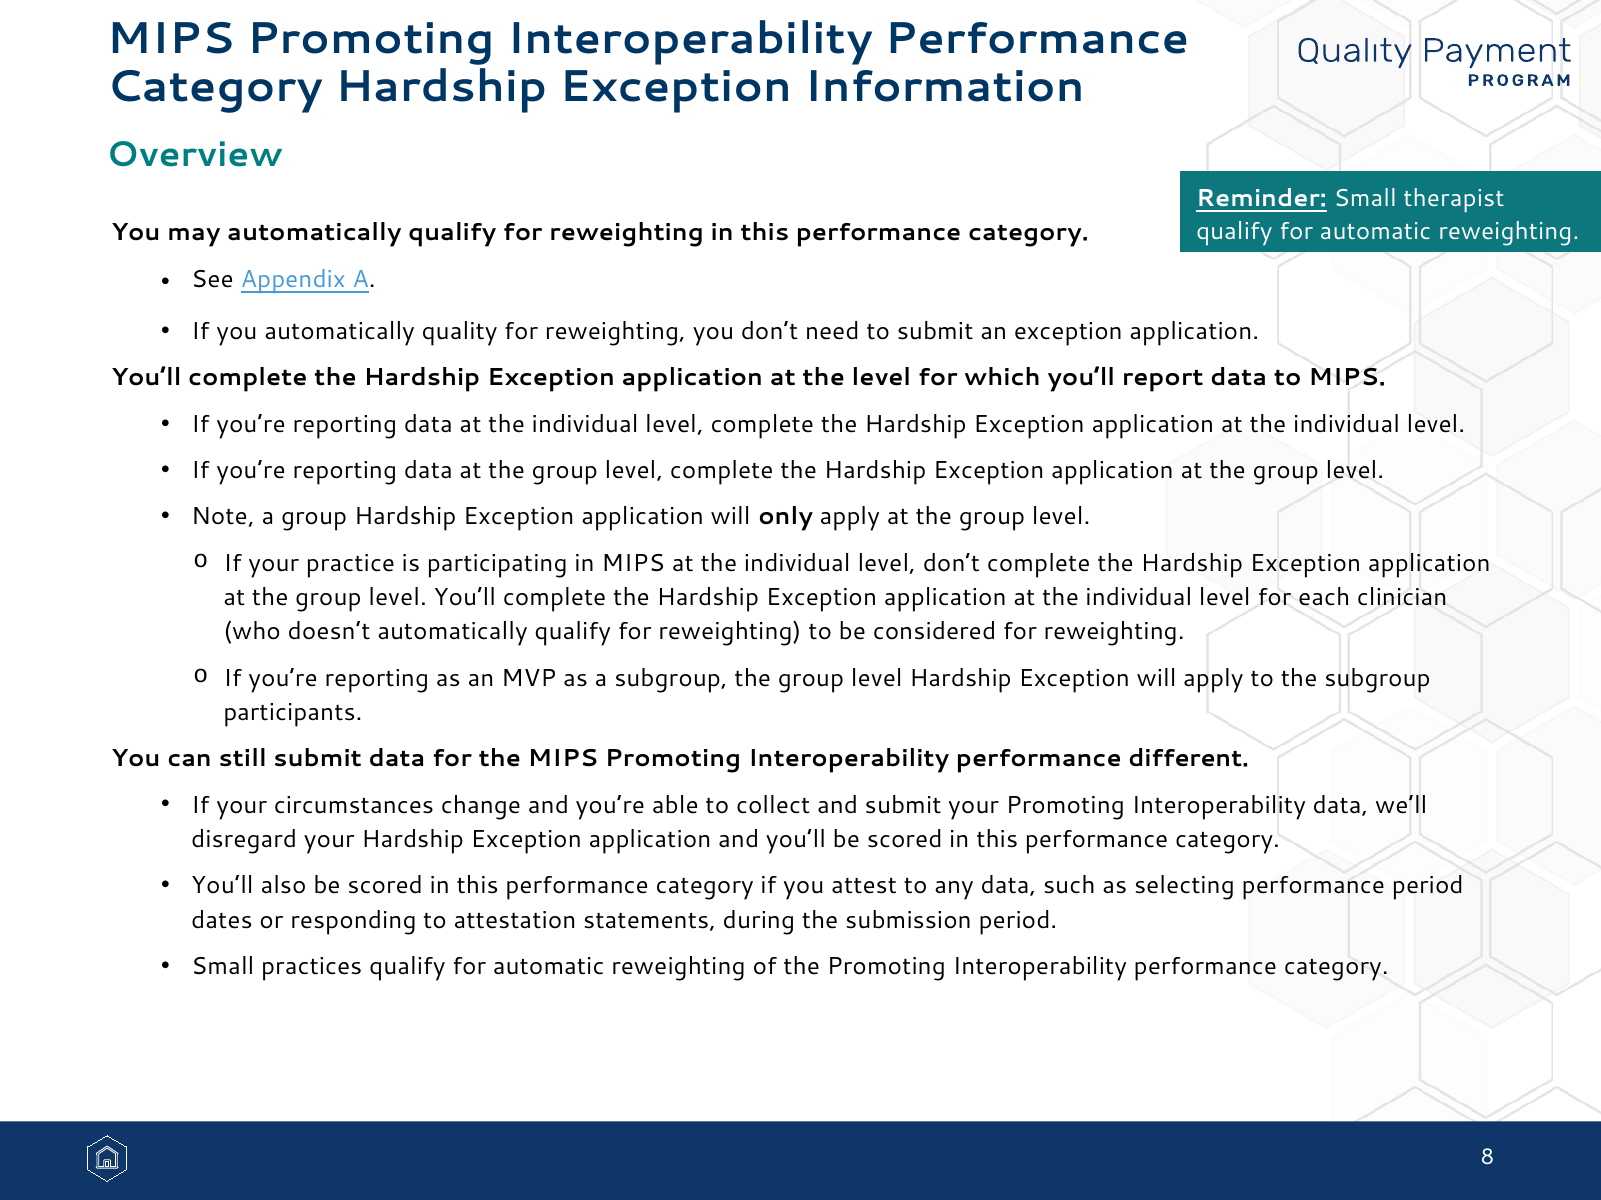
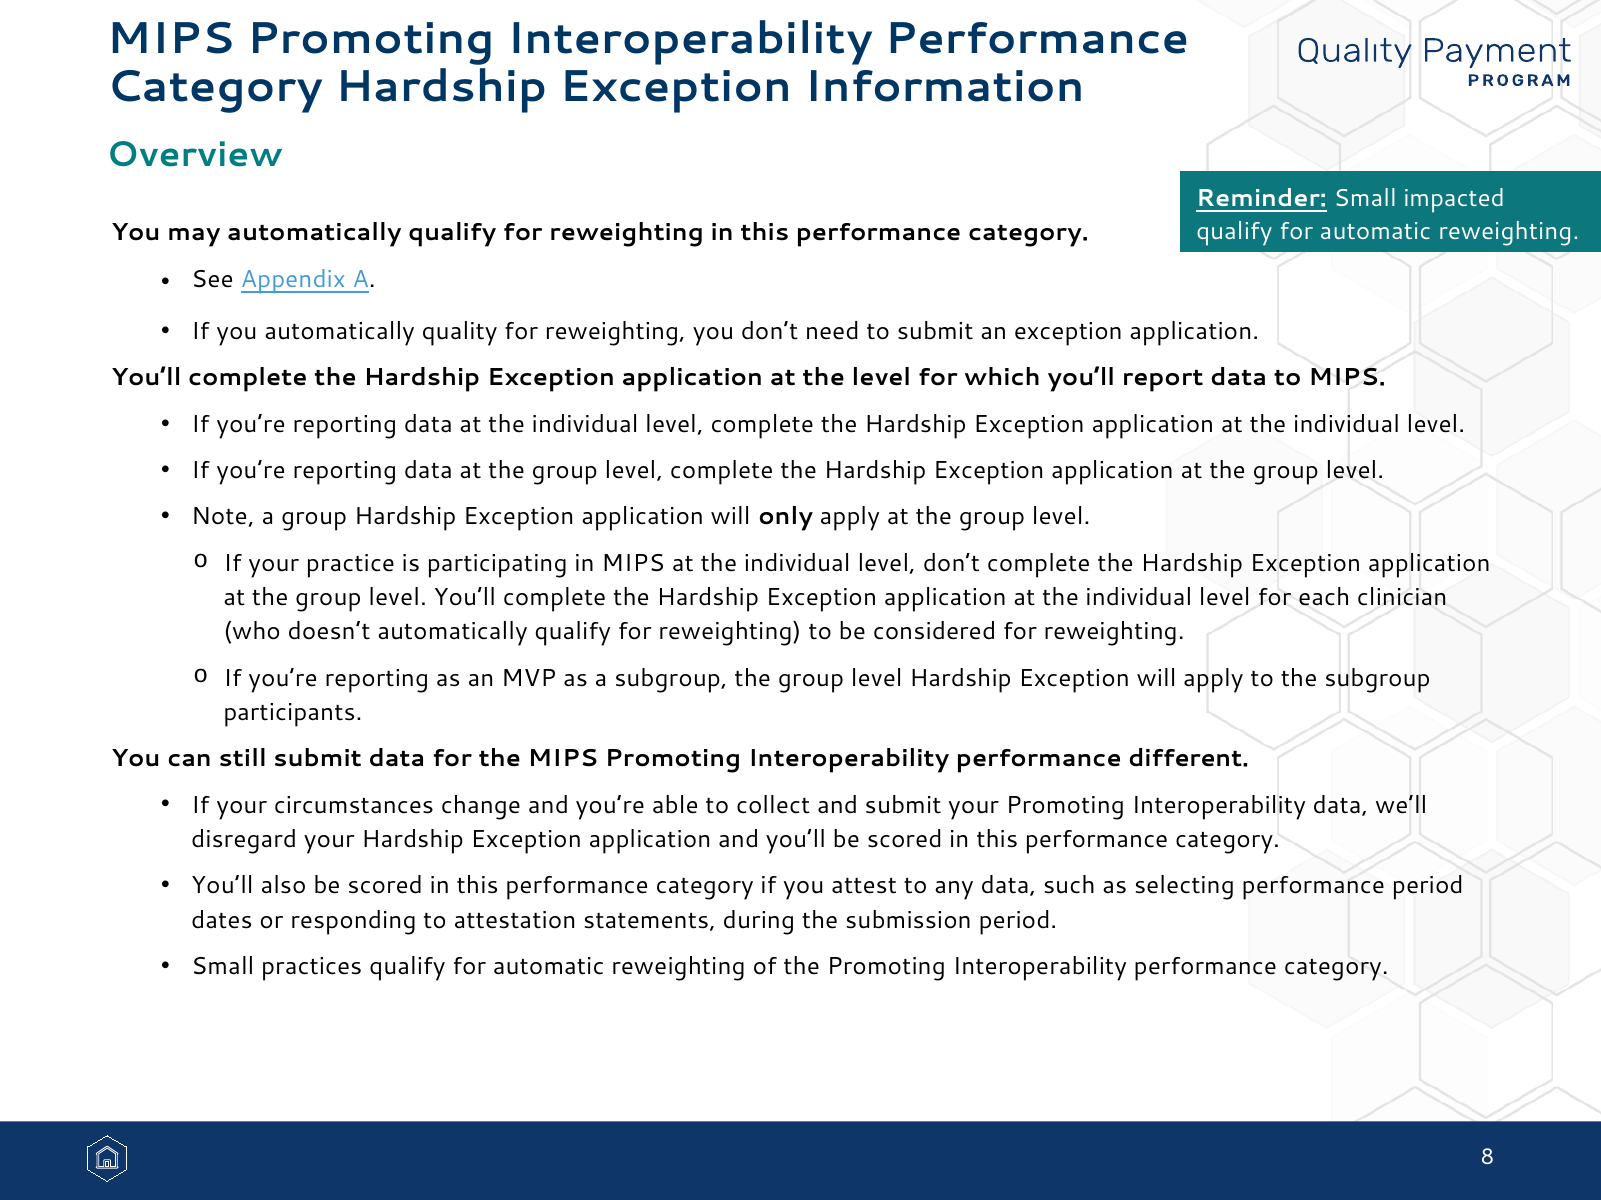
therapist: therapist -> impacted (1454, 199)
